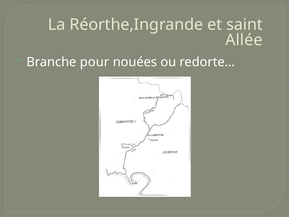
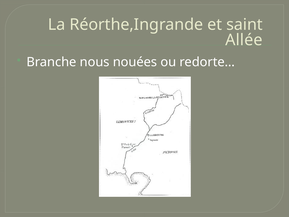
pour: pour -> nous (95, 62)
